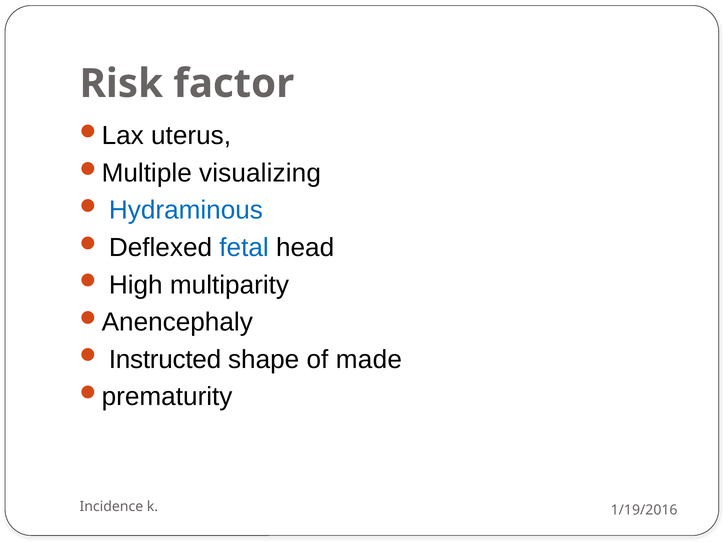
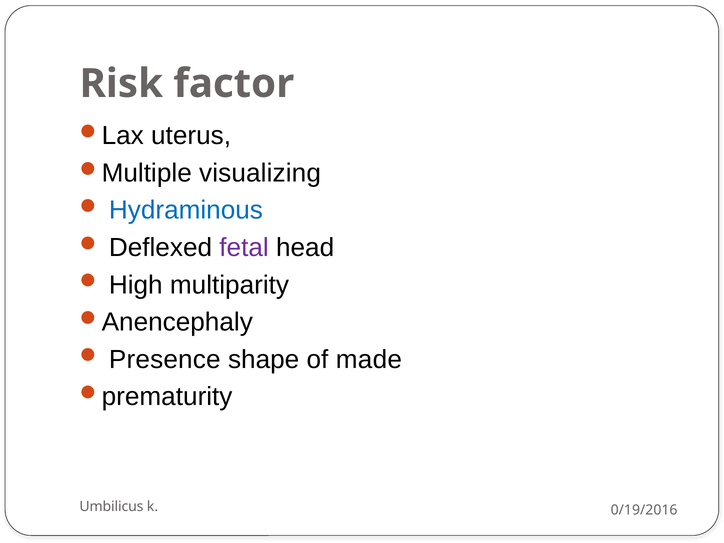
fetal colour: blue -> purple (244, 248)
Instructed: Instructed -> Presence (165, 359)
Incidence: Incidence -> Umbilicus (111, 507)
1/19/2016: 1/19/2016 -> 0/19/2016 (644, 510)
